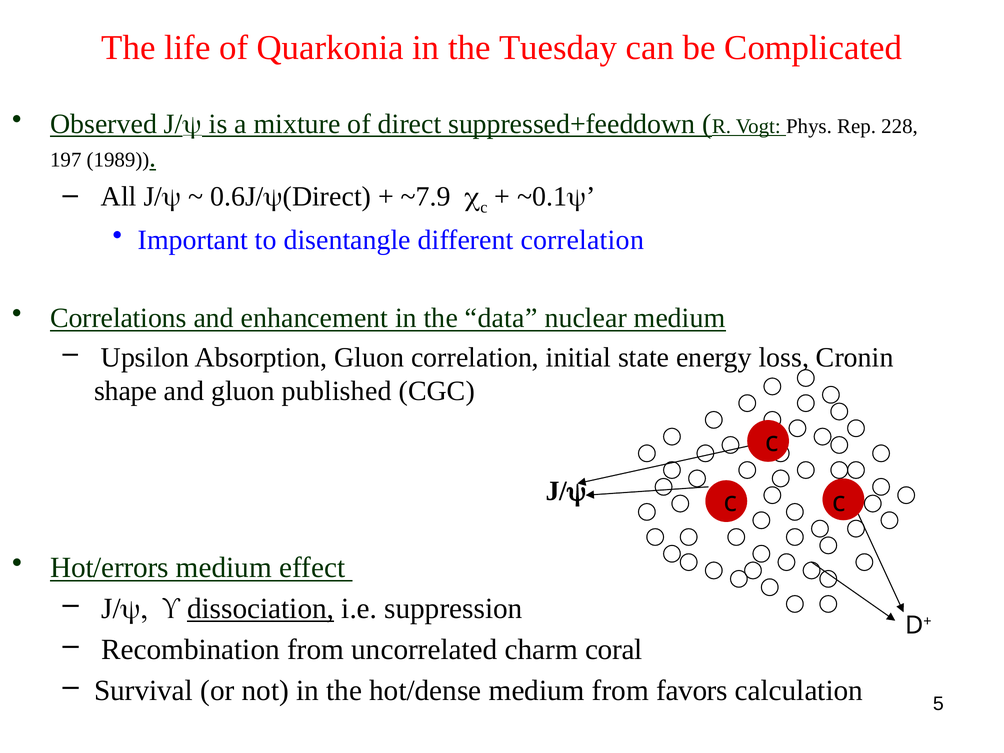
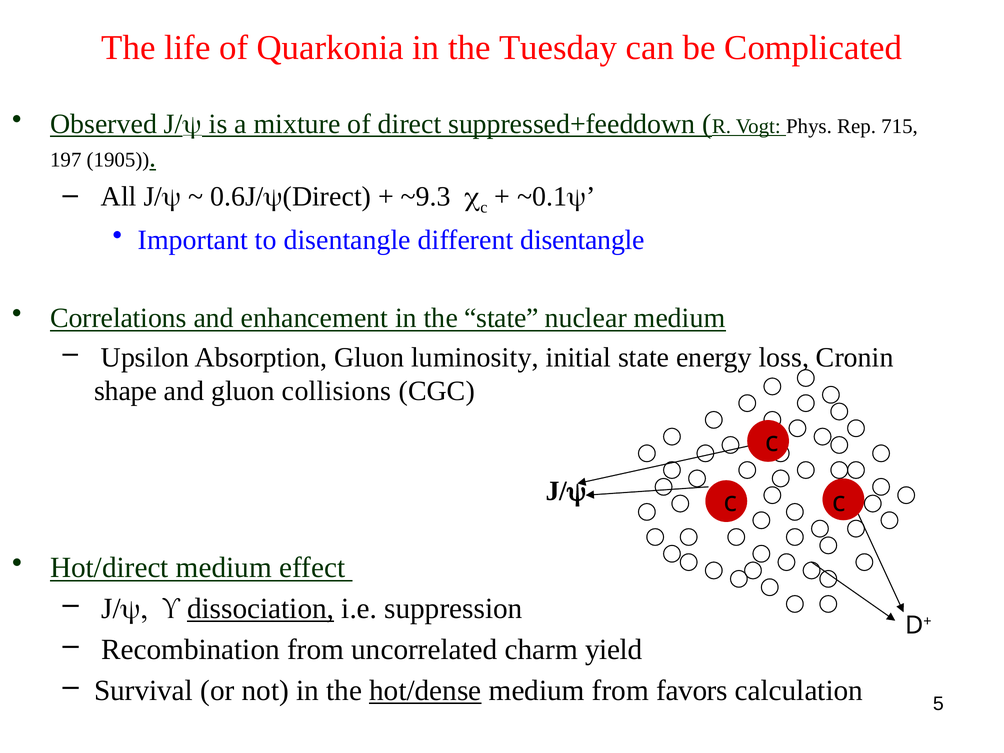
228: 228 -> 715 (900, 126)
1989: 1989 -> 1905 (118, 160)
~7.9: ~7.9 -> ~9.3 (426, 197)
different correlation: correlation -> disentangle (583, 240)
the data: data -> state (501, 318)
Gluon correlation: correlation -> luminosity (475, 357)
published: published -> collisions (337, 391)
Hot/errors: Hot/errors -> Hot/direct (109, 568)
coral: coral -> yield (614, 650)
hot/dense underline: none -> present (425, 691)
